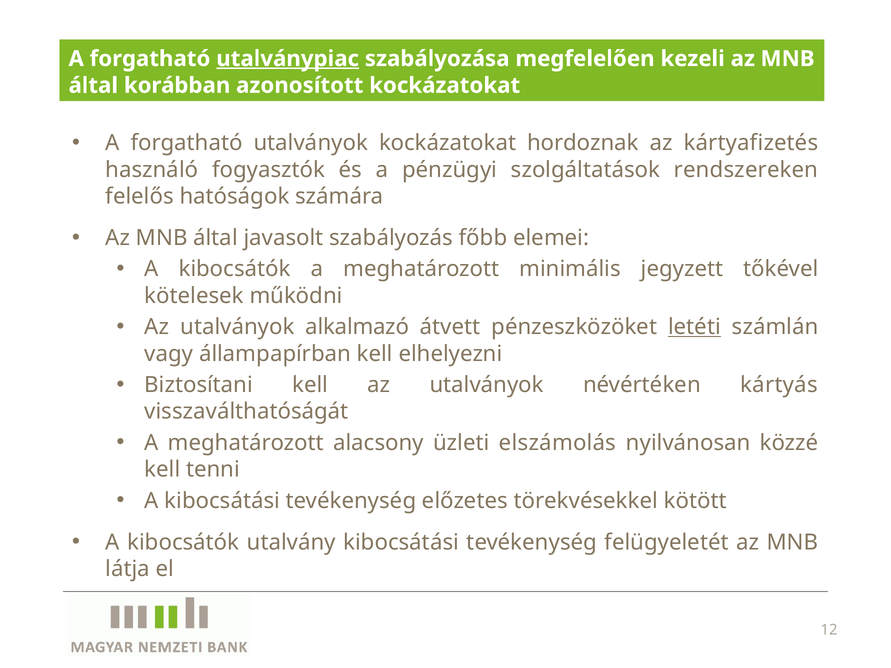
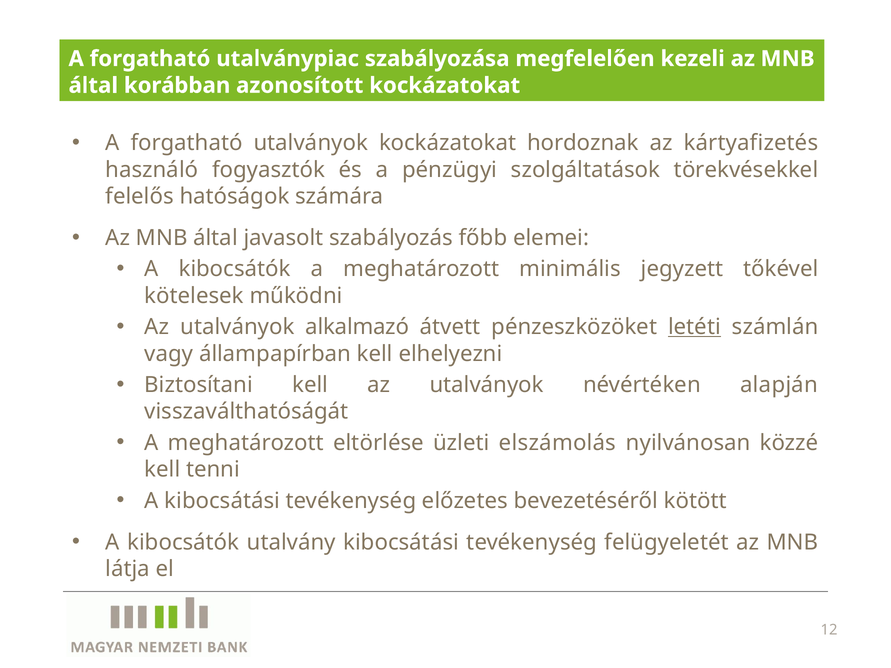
utalványpiac underline: present -> none (288, 59)
rendszereken: rendszereken -> törekvésekkel (746, 170)
kártyás: kártyás -> alapján (779, 385)
alacsony: alacsony -> eltörlése (378, 443)
törekvésekkel: törekvésekkel -> bevezetéséről (586, 501)
